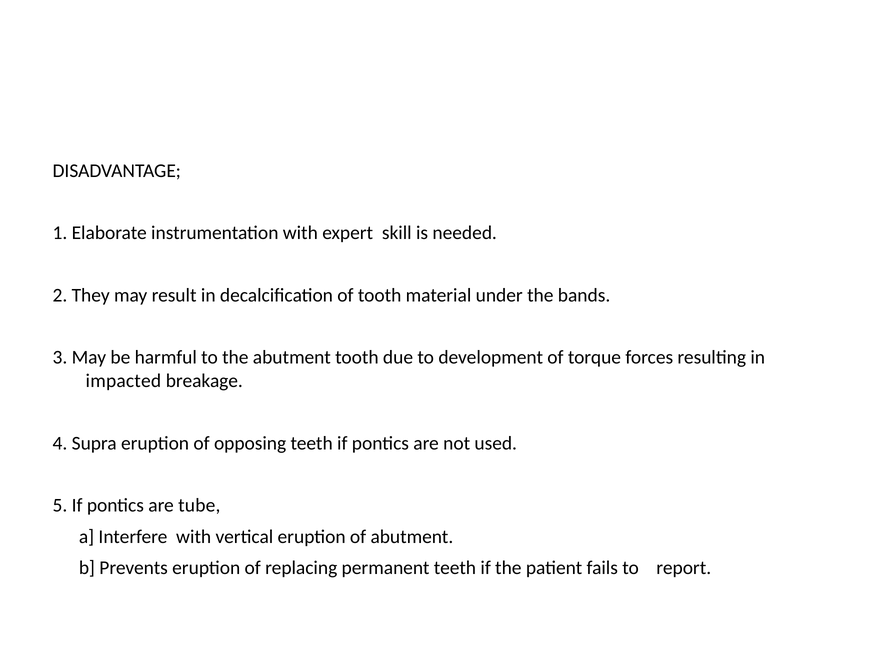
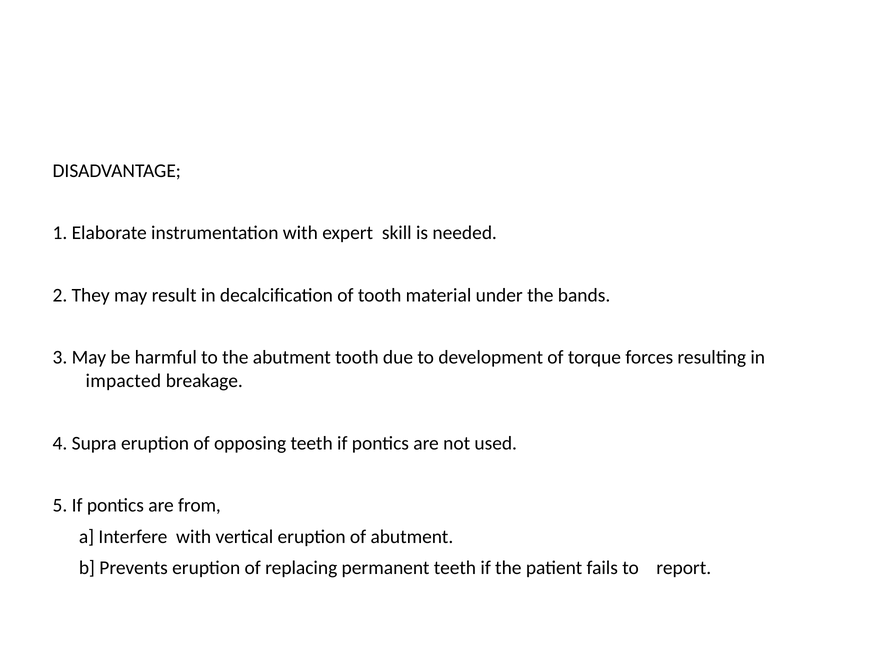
tube: tube -> from (199, 506)
